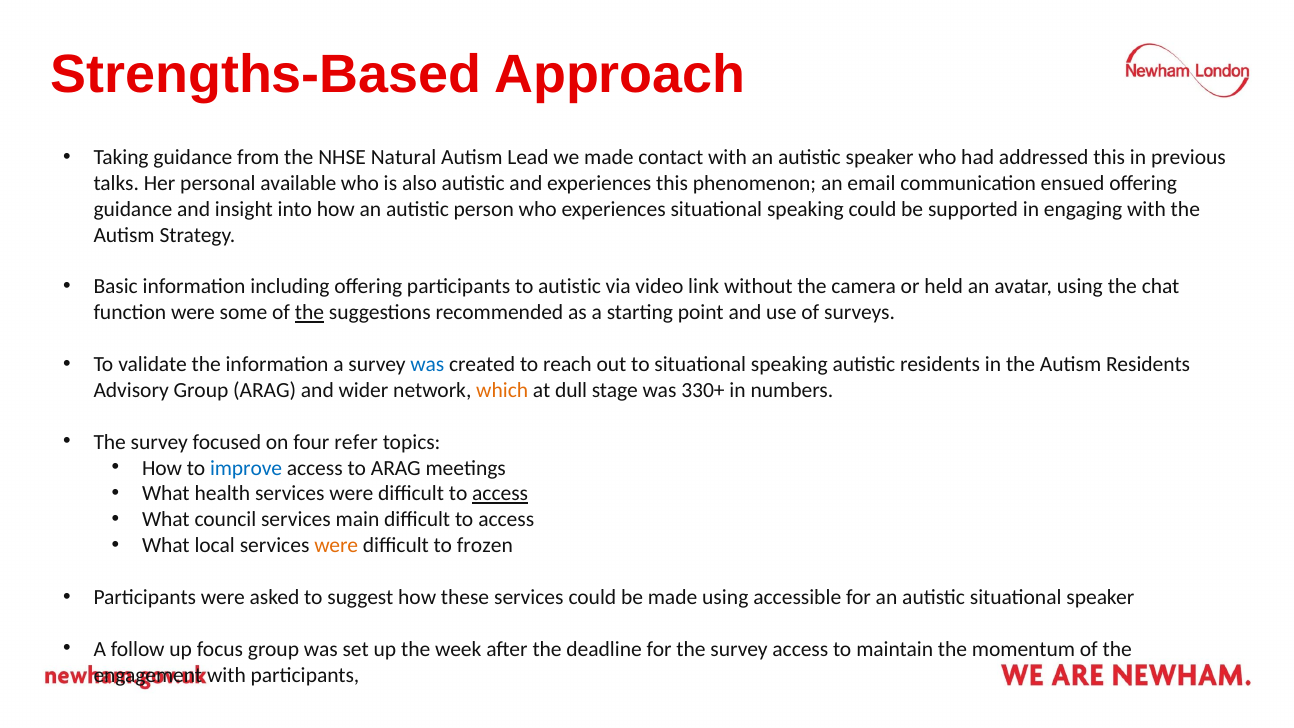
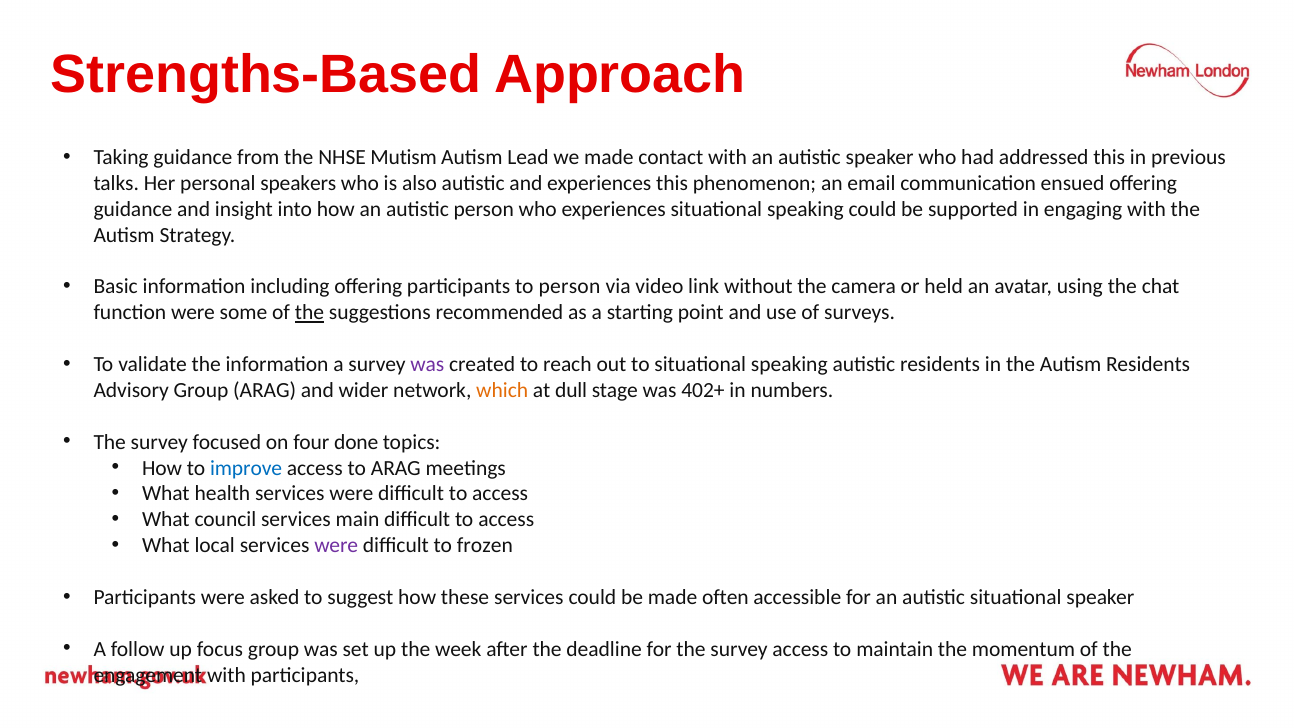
Natural: Natural -> Mutism (404, 157)
available: available -> speakers (298, 183)
to autistic: autistic -> person (569, 287)
was colour: blue -> purple (427, 364)
330+: 330+ -> 402+ (703, 390)
refer: refer -> done (356, 442)
access underline: present -> none (500, 494)
were colour: orange -> purple (336, 545)
made using: using -> often (725, 597)
